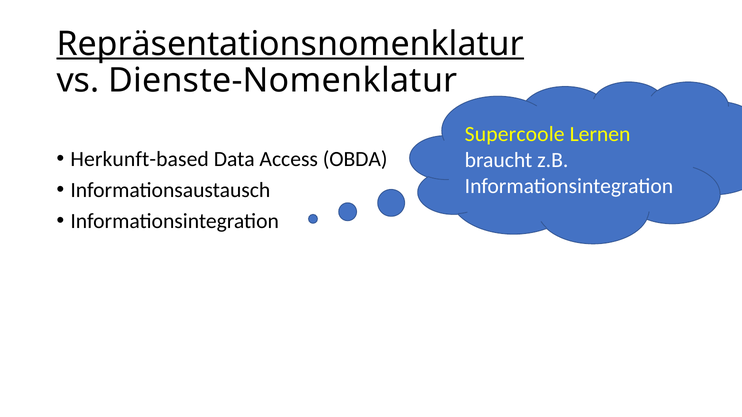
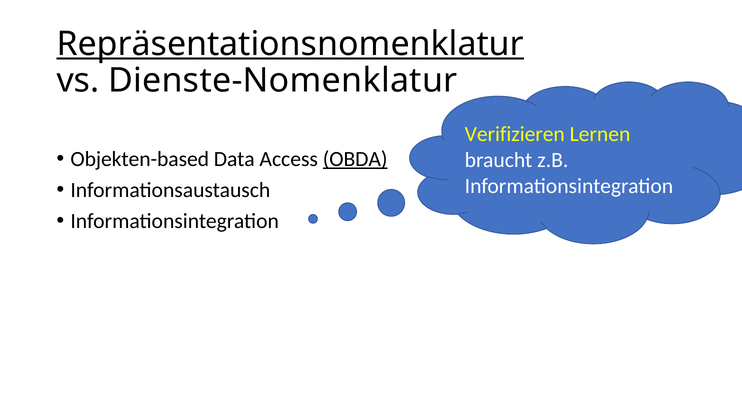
Supercoole: Supercoole -> Verifizieren (515, 134)
Herkunft-based: Herkunft-based -> Objekten-based (140, 159)
OBDA underline: none -> present (355, 159)
